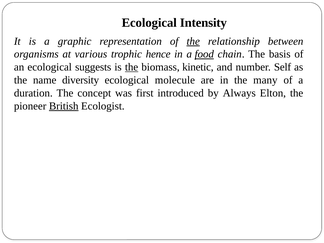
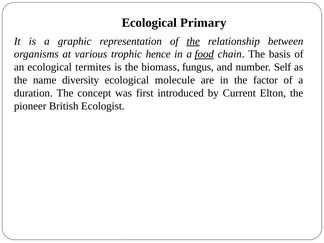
Intensity: Intensity -> Primary (203, 23)
suggests: suggests -> termites (93, 67)
the underline: present -> none (132, 67)
kinetic: kinetic -> fungus (198, 67)
many: many -> factor (265, 80)
Always: Always -> Current (239, 93)
British underline: present -> none (64, 106)
